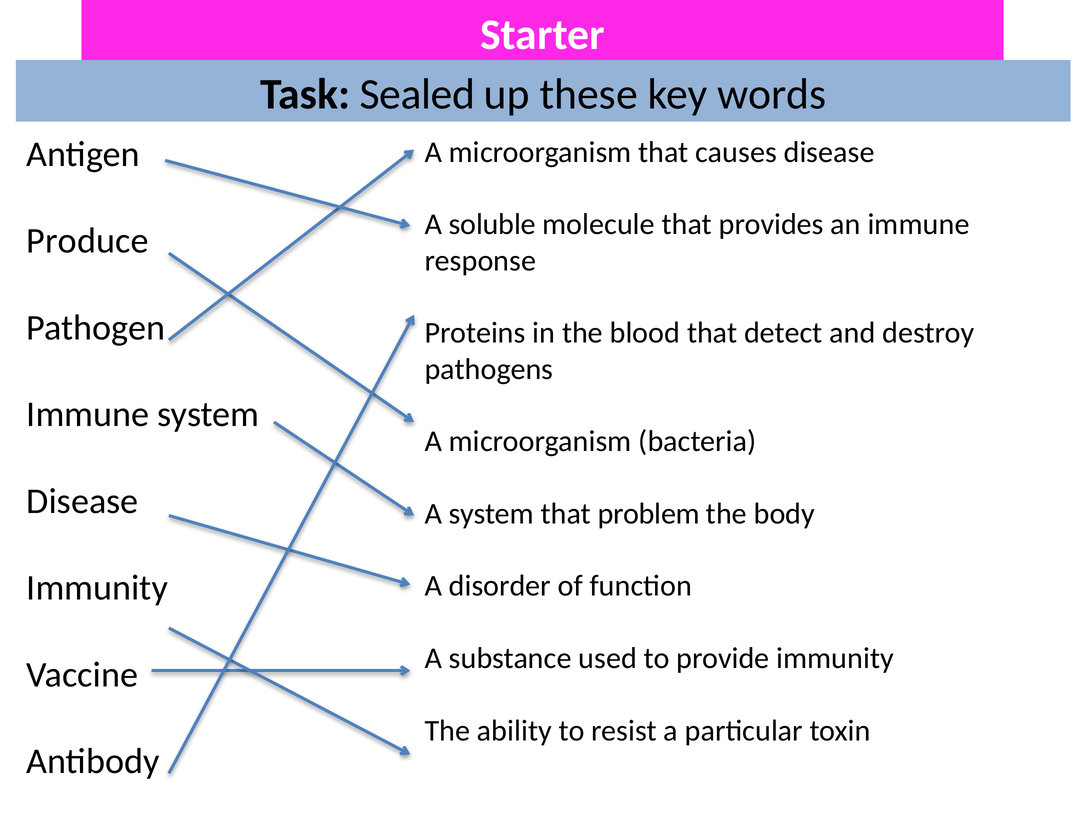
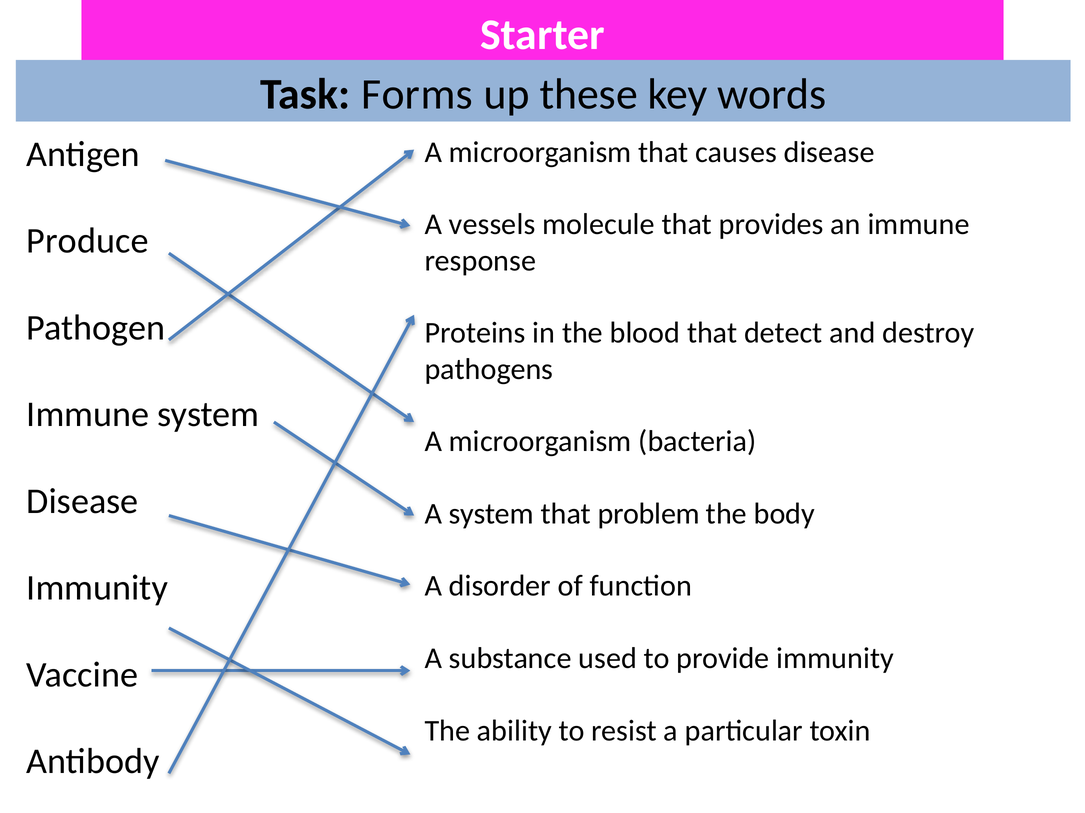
Sealed: Sealed -> Forms (417, 95)
soluble: soluble -> vessels (492, 225)
